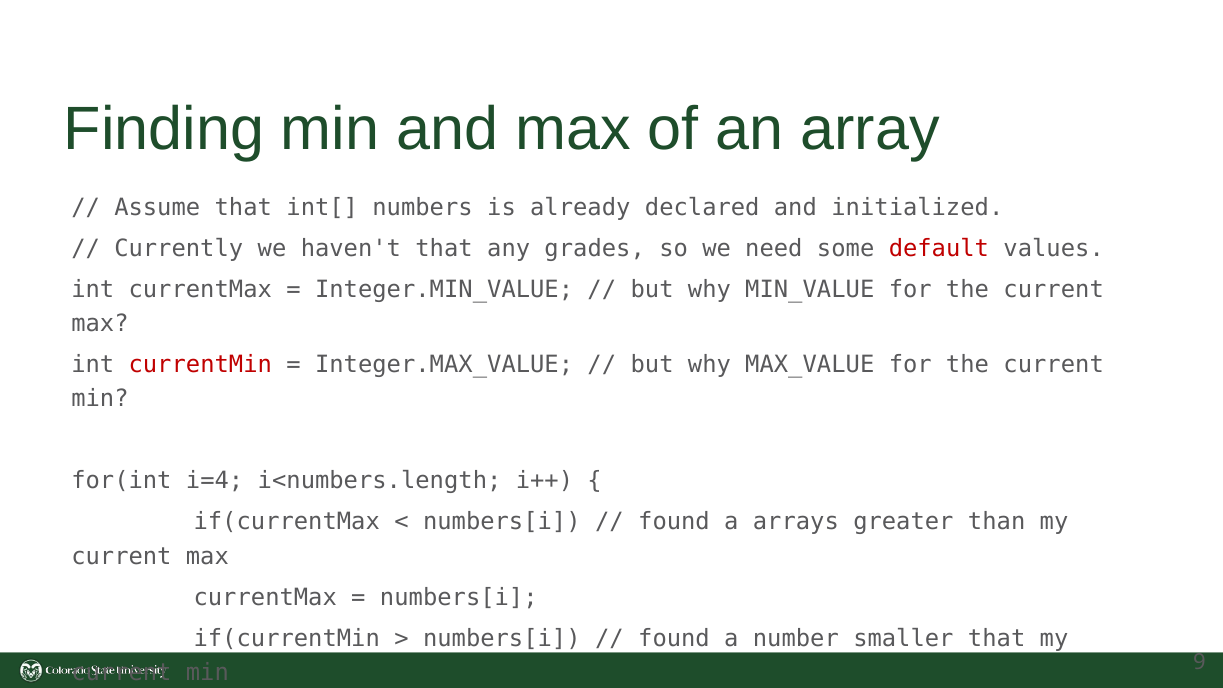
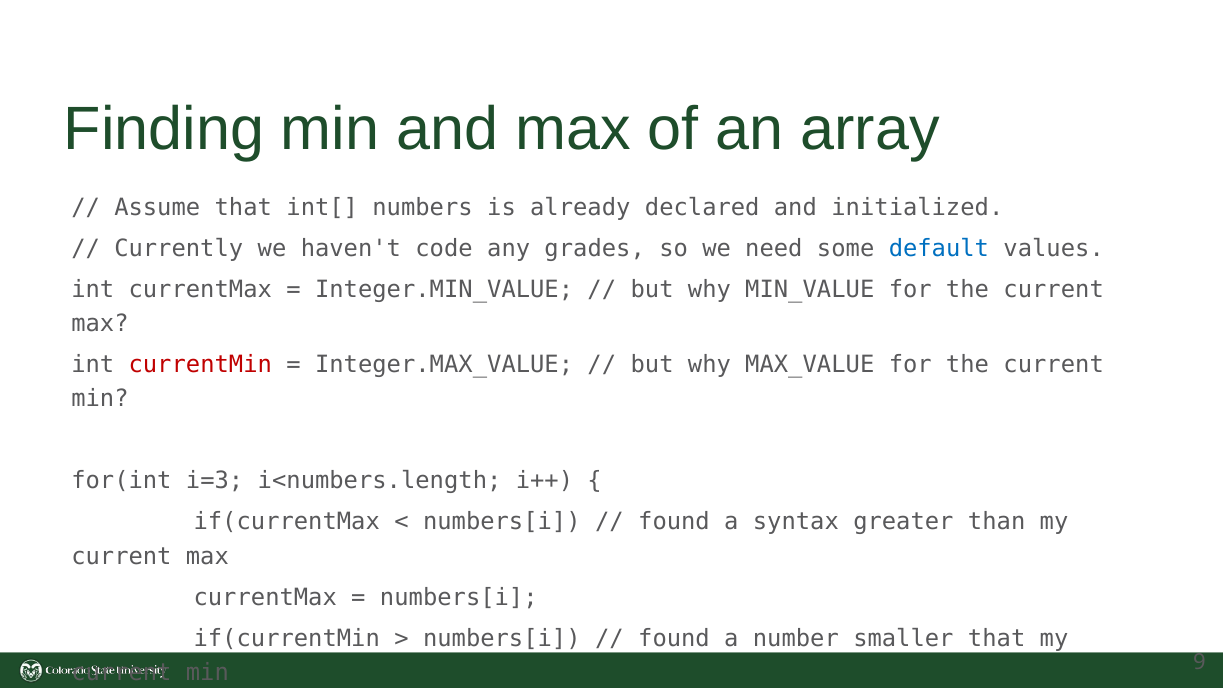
haven't that: that -> code (444, 248)
default colour: red -> blue (939, 248)
i=4: i=4 -> i=3 (215, 481)
arrays: arrays -> syntax (796, 522)
